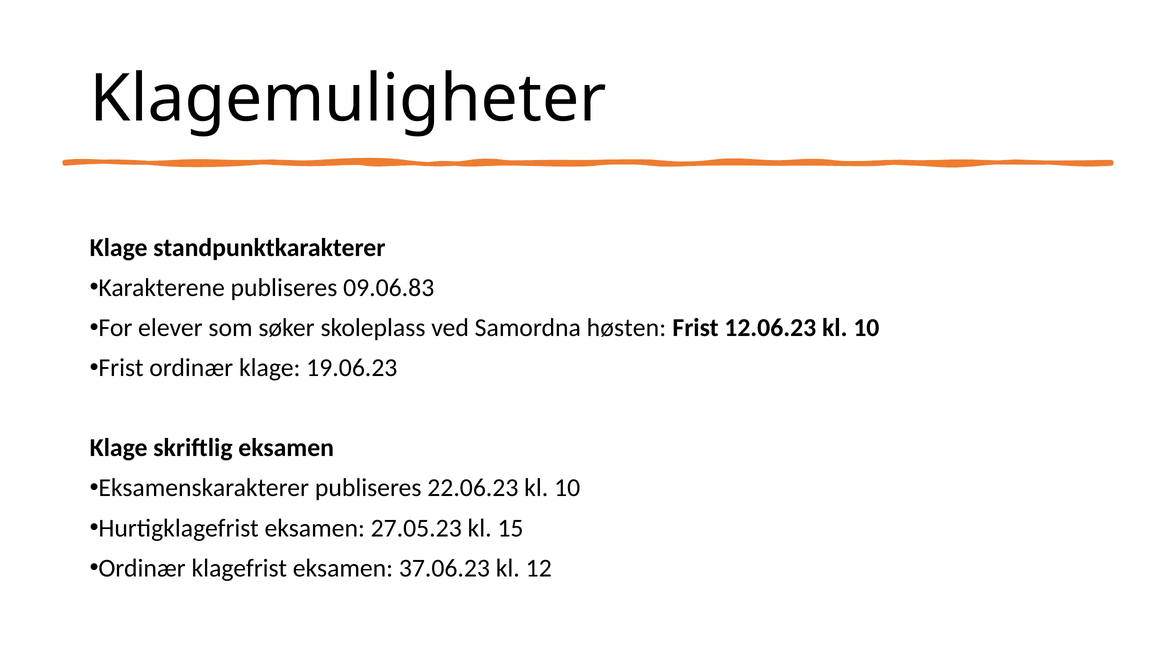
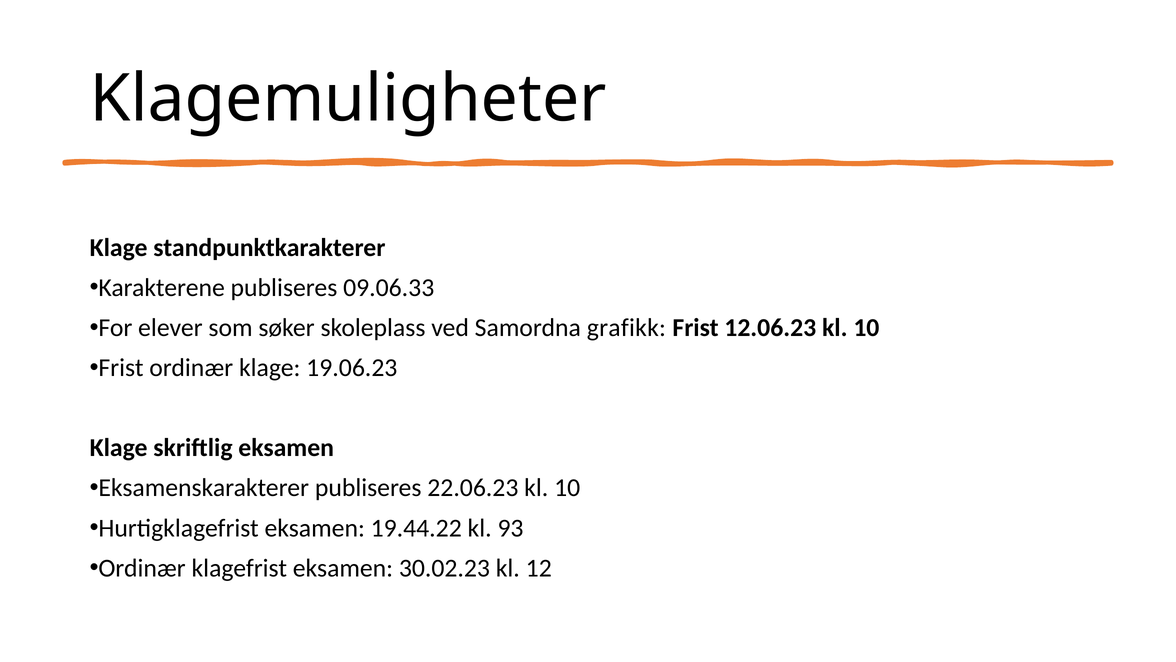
09.06.83: 09.06.83 -> 09.06.33 (389, 287)
høsten: høsten -> grafikk (626, 327)
27.05.23: 27.05.23 -> 19.44.22 (416, 528)
15: 15 -> 93 (511, 528)
37.06.23: 37.06.23 -> 30.02.23 (444, 568)
